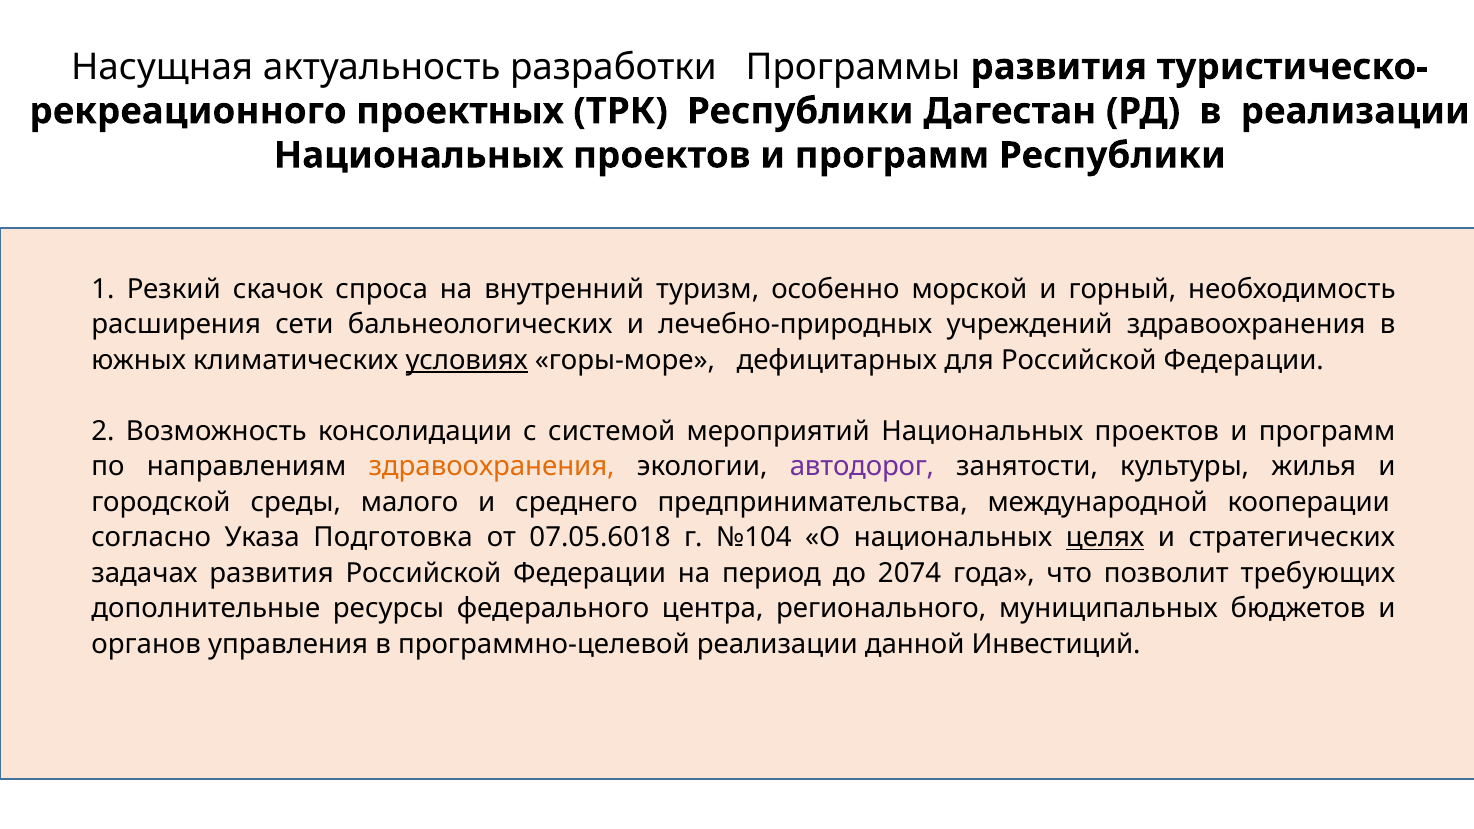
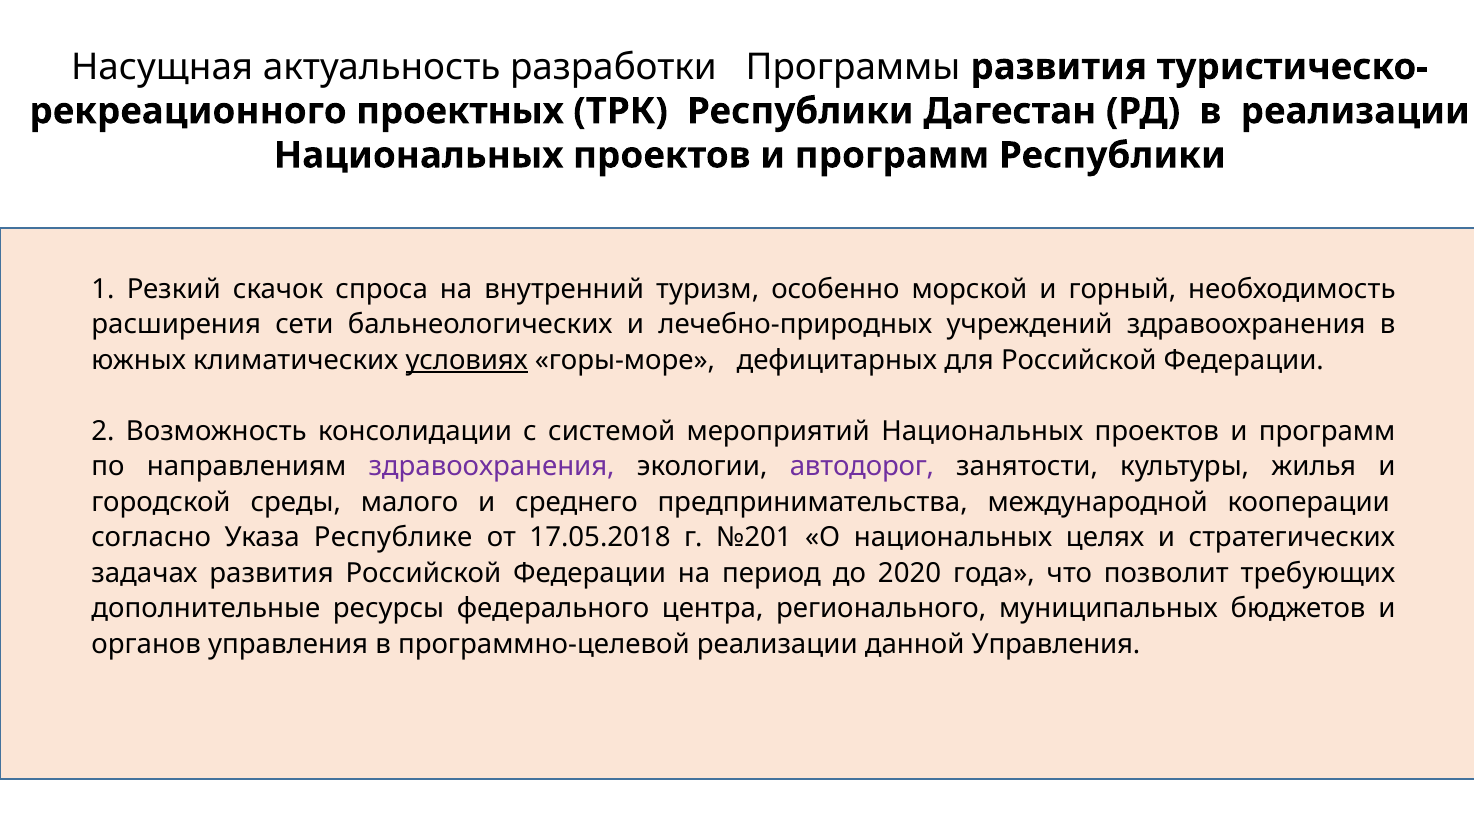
здравоохранения colour: orange -> purple (492, 467)
Подготовка: Подготовка -> Республике (393, 538)
07.05.6018: 07.05.6018 -> 17.05.2018 (600, 538)
№104: №104 -> №201 (754, 538)
целях underline: present -> none (1105, 538)
2074: 2074 -> 2020 (910, 573)
данной Инвестиций: Инвестиций -> Управления (1056, 644)
